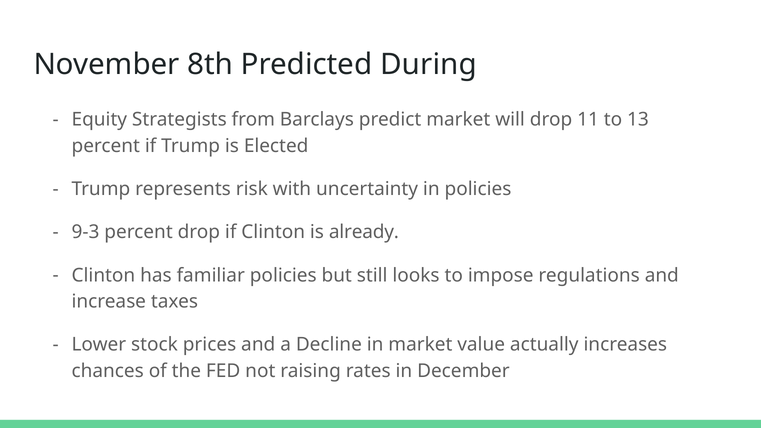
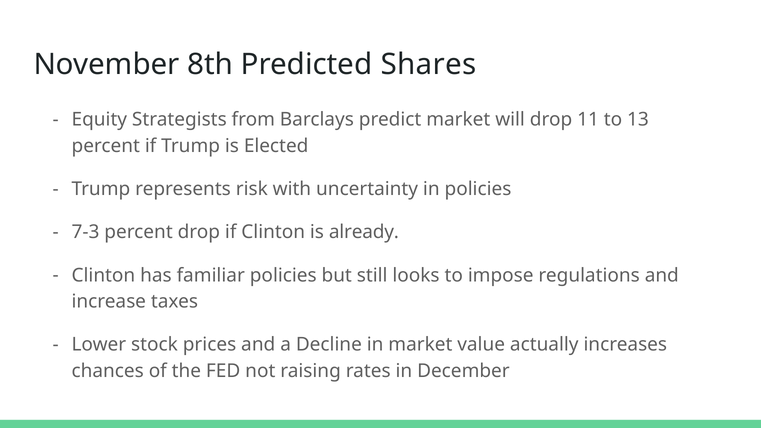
During: During -> Shares (428, 64)
9-3: 9-3 -> 7-3 (86, 232)
